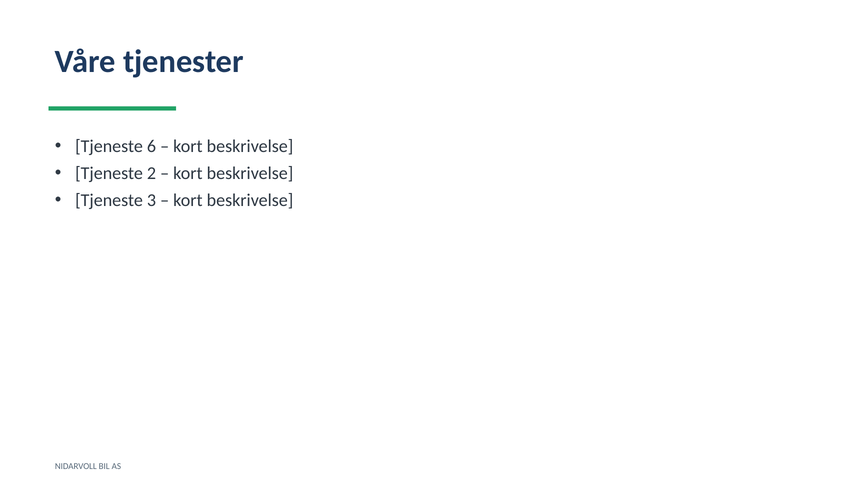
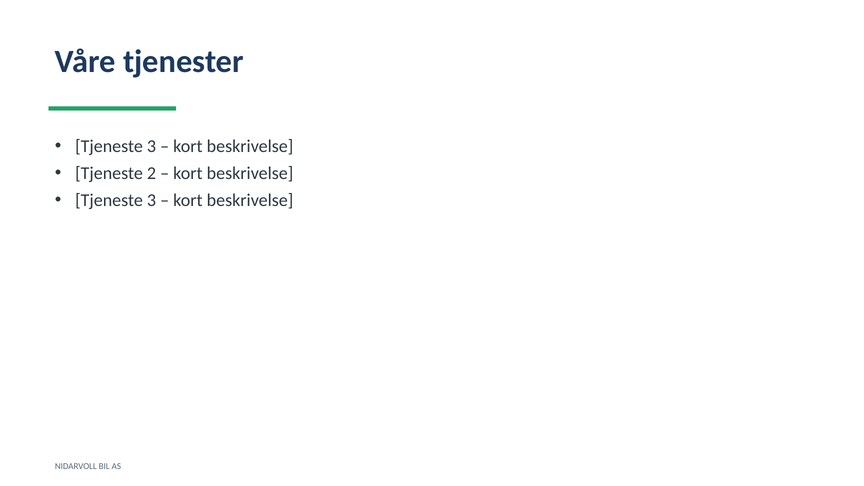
6: 6 -> 3 (151, 146)
